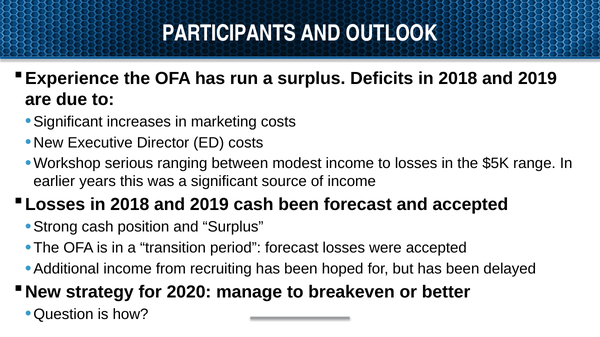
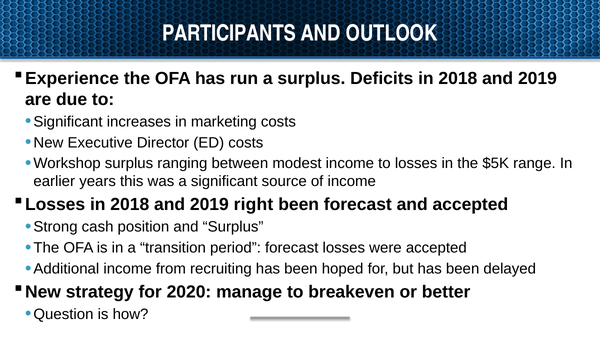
Workshop serious: serious -> surplus (129, 164)
2019 cash: cash -> right (253, 205)
